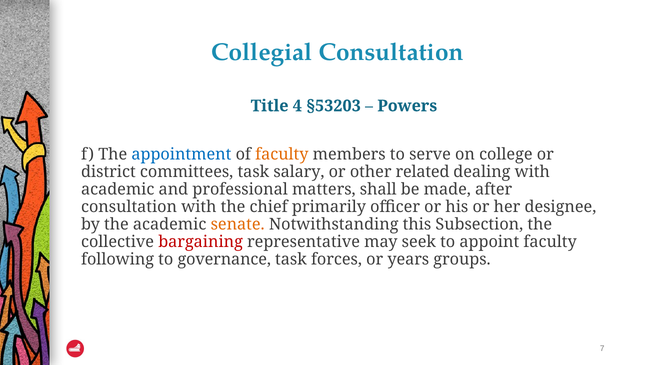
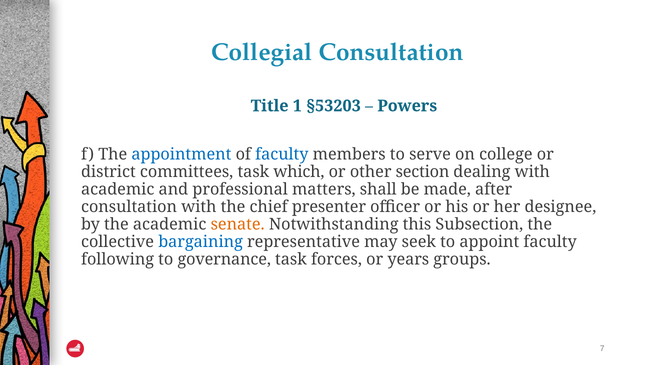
4: 4 -> 1 (297, 106)
faculty colour: orange -> blue (282, 154)
salary: salary -> which (299, 172)
related: related -> section (423, 172)
primarily: primarily -> presenter (329, 207)
bargaining colour: red -> blue (201, 242)
